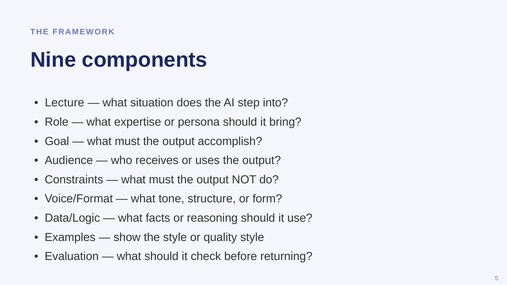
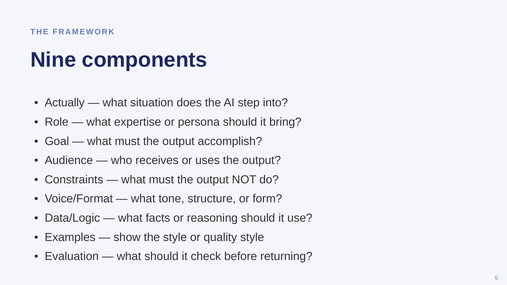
Lecture: Lecture -> Actually (65, 103)
